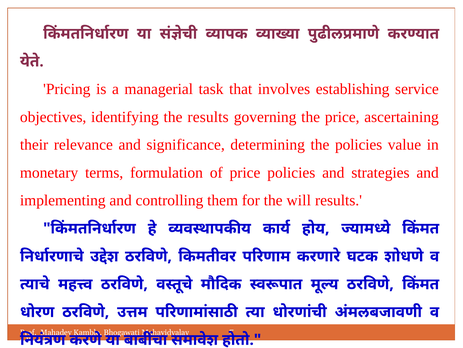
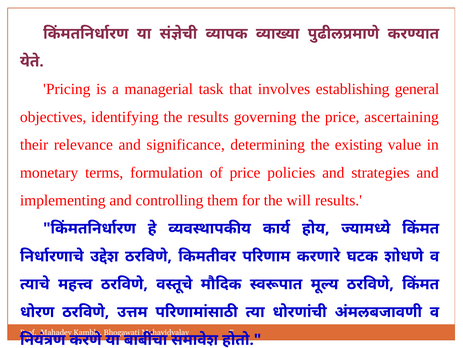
service: service -> general (417, 89)
the policies: policies -> existing (359, 145)
